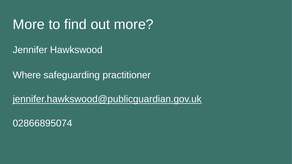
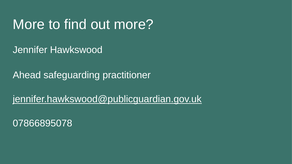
Where: Where -> Ahead (27, 75)
02866895074: 02866895074 -> 07866895078 (42, 123)
